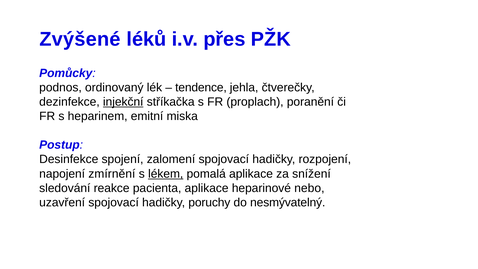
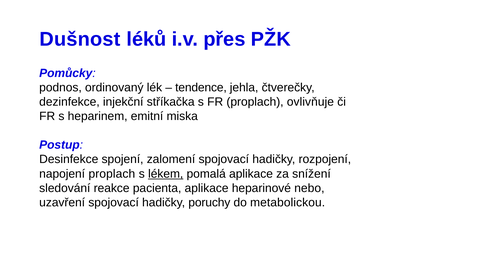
Zvýšené: Zvýšené -> Dušnost (80, 39)
injekční underline: present -> none (123, 102)
poranění: poranění -> ovlivňuje (310, 102)
napojení zmírnění: zmírnění -> proplach (112, 174)
nesmývatelný: nesmývatelný -> metabolickou (288, 202)
